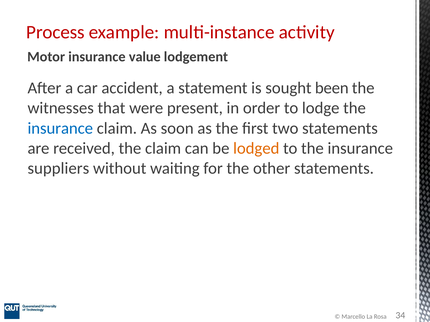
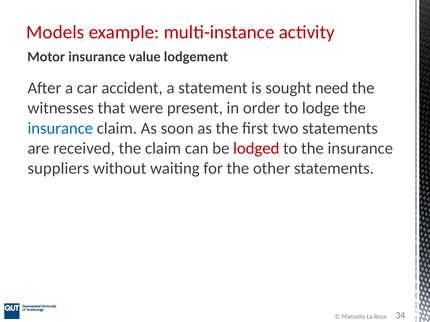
Process: Process -> Models (55, 32)
been: been -> need (332, 88)
lodged colour: orange -> red (256, 148)
